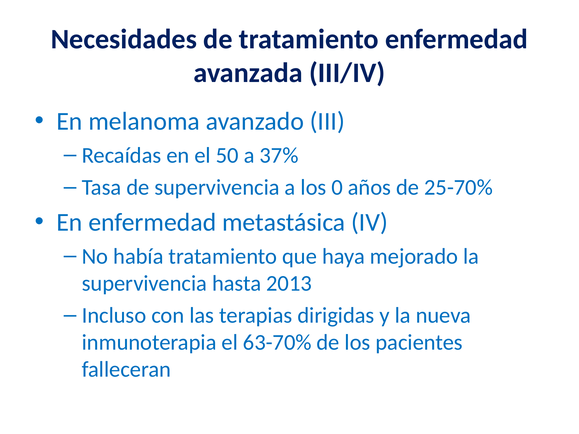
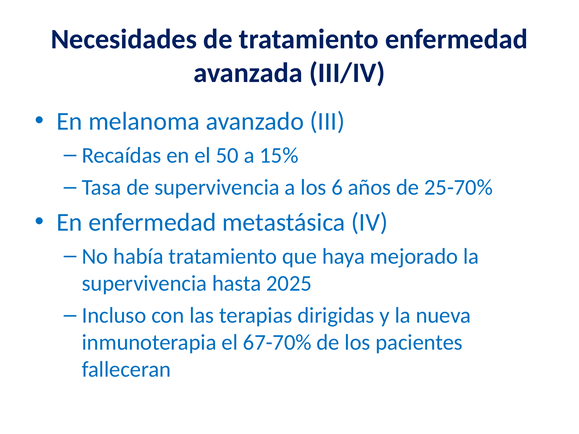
37%: 37% -> 15% (279, 155)
0: 0 -> 6 (337, 188)
2013: 2013 -> 2025 (289, 283)
63-70%: 63-70% -> 67-70% (277, 343)
